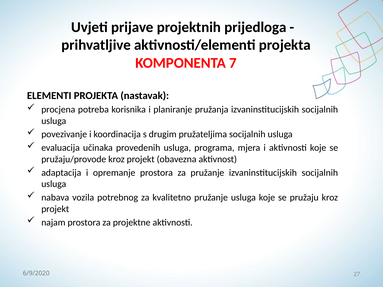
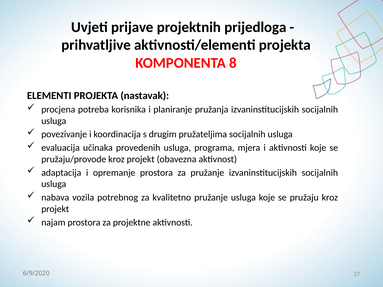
7: 7 -> 8 (233, 63)
